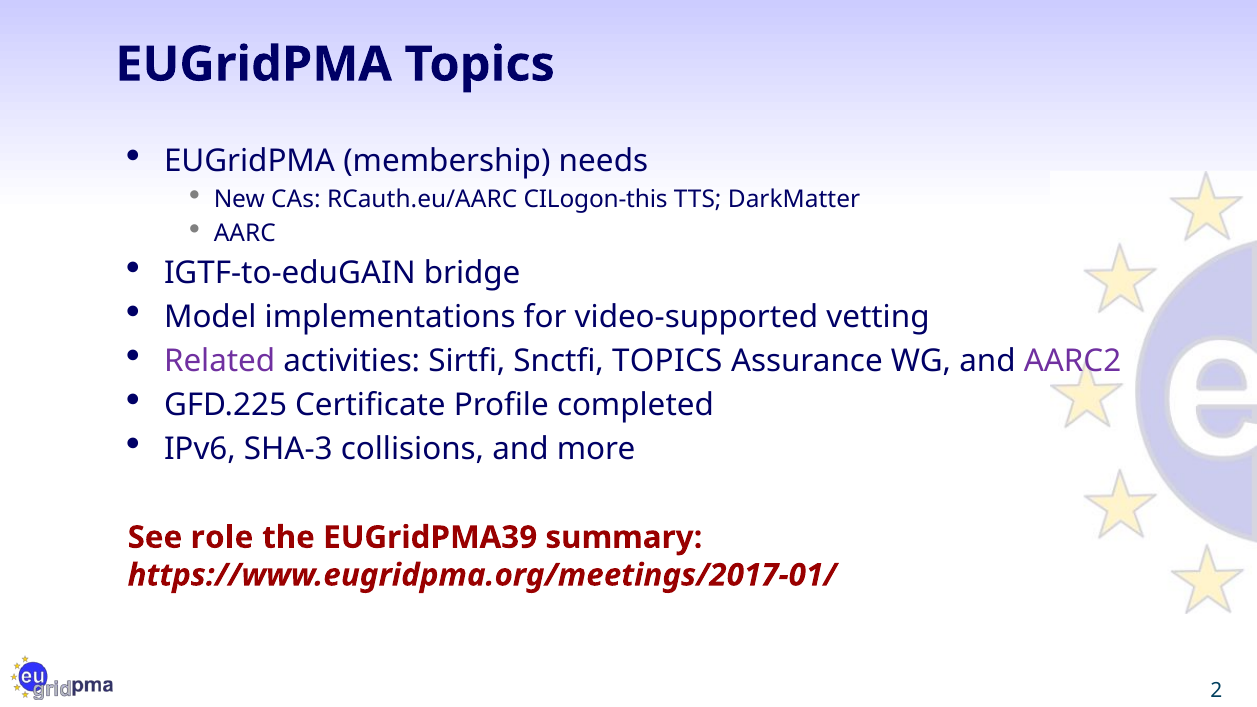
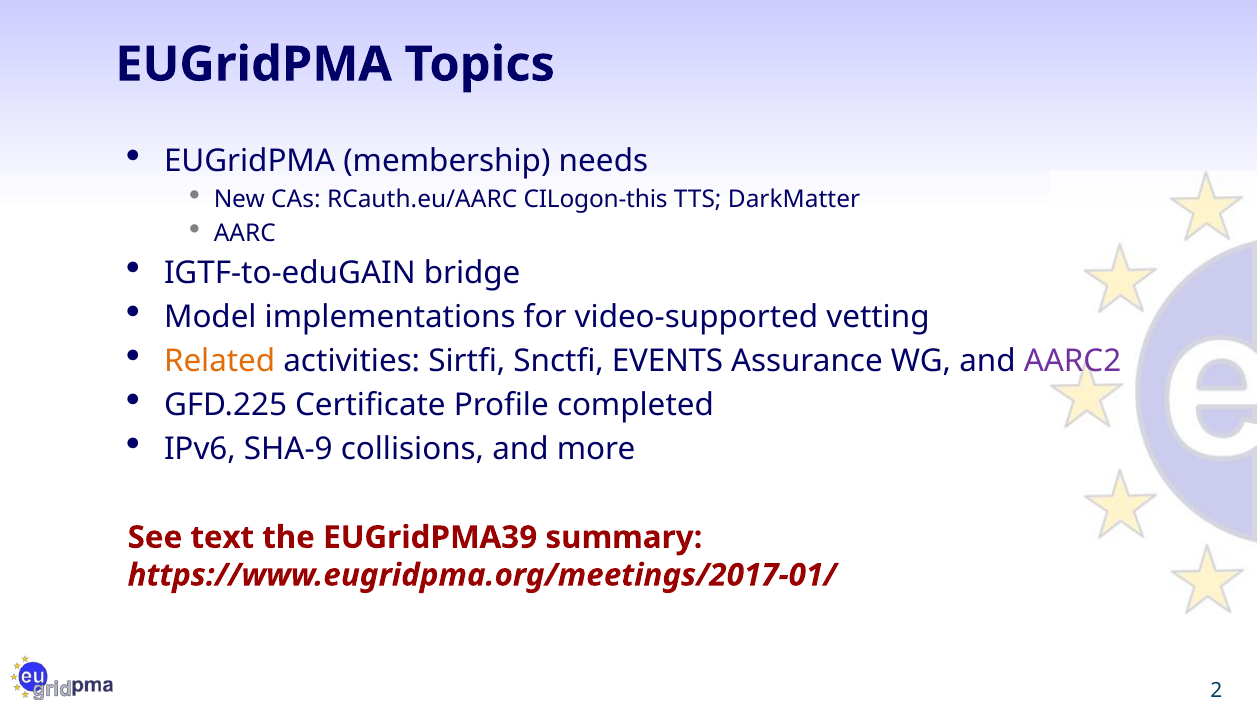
Related colour: purple -> orange (220, 362)
Snctfi TOPICS: TOPICS -> EVENTS (668, 362)
SHA-3: SHA-3 -> SHA-9 (288, 450)
role: role -> text (222, 538)
